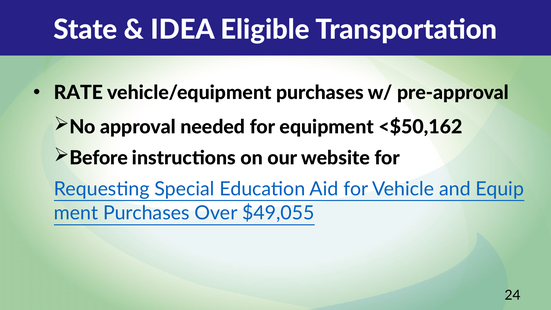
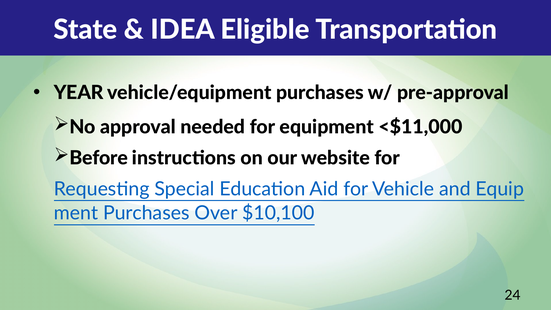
RATE: RATE -> YEAR (79, 93)
<$50,162: <$50,162 -> <$11,000 (420, 127)
$49,055: $49,055 -> $10,100 (278, 213)
